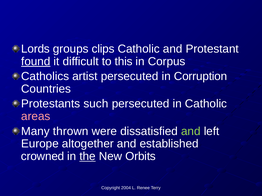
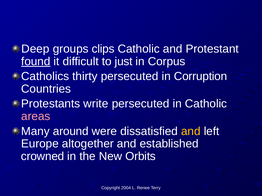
Lords: Lords -> Deep (35, 49)
this: this -> just (124, 62)
artist: artist -> thirty (85, 77)
such: such -> write (96, 104)
thrown: thrown -> around (71, 132)
and colour: light green -> yellow (191, 132)
the underline: present -> none (88, 157)
